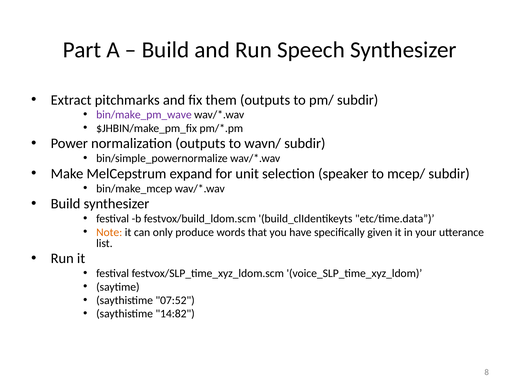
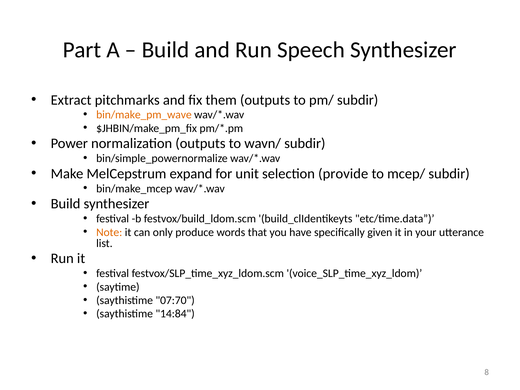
bin/make_pm_wave colour: purple -> orange (144, 115)
speaker: speaker -> provide (343, 174)
07:52: 07:52 -> 07:70 (175, 300)
14:82: 14:82 -> 14:84 (175, 314)
